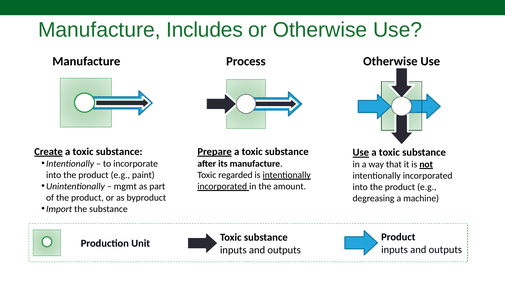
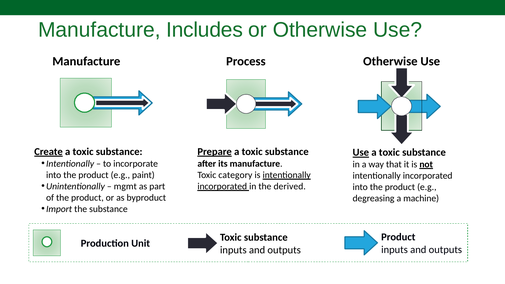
regarded: regarded -> category (235, 175)
amount: amount -> derived (290, 186)
